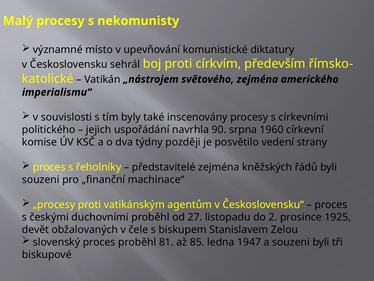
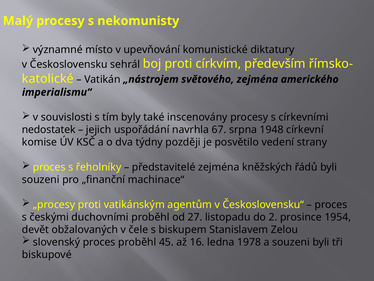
politického: politického -> nedostatek (49, 130)
90: 90 -> 67 (219, 130)
1960: 1960 -> 1948 (272, 130)
1925: 1925 -> 1954 (338, 217)
81: 81 -> 45 (166, 242)
85: 85 -> 16 (197, 242)
1947: 1947 -> 1978 (249, 242)
